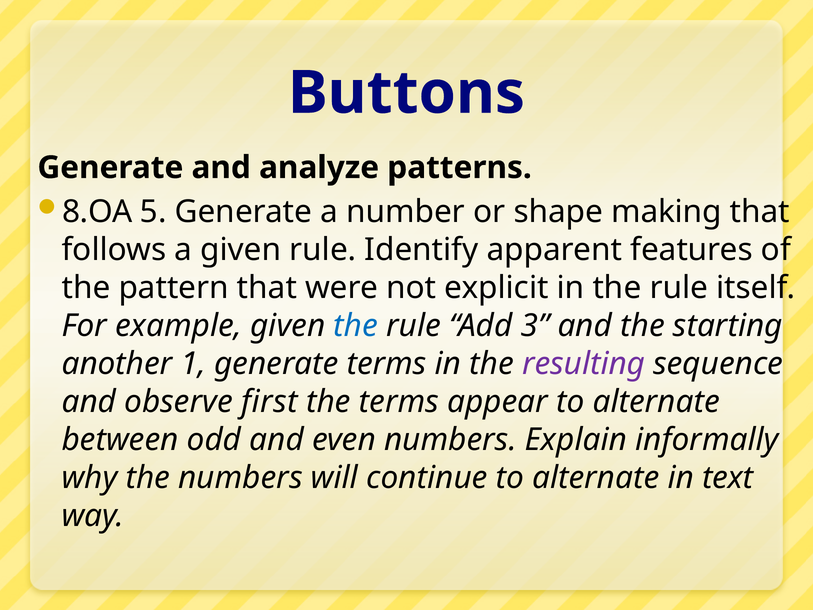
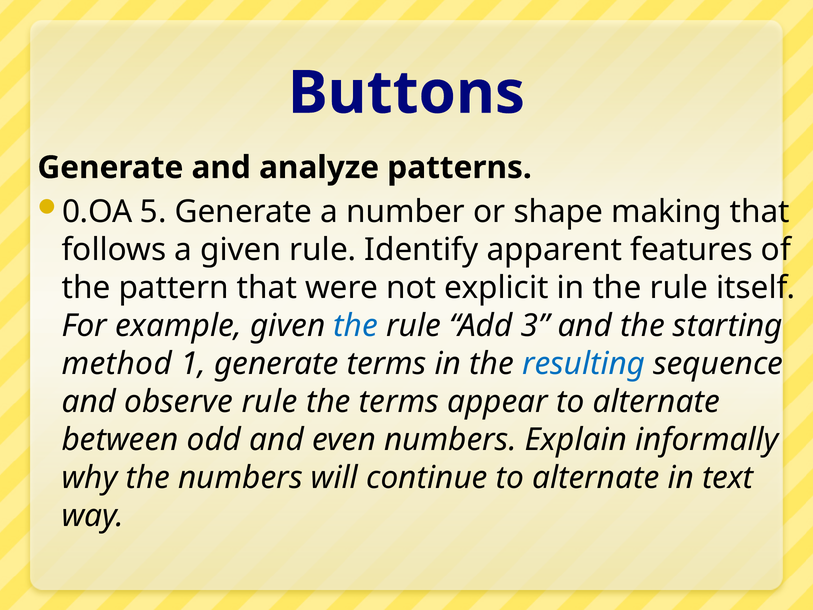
8.OA: 8.OA -> 0.OA (97, 212)
another: another -> method (117, 364)
resulting colour: purple -> blue (584, 364)
observe first: first -> rule (269, 402)
